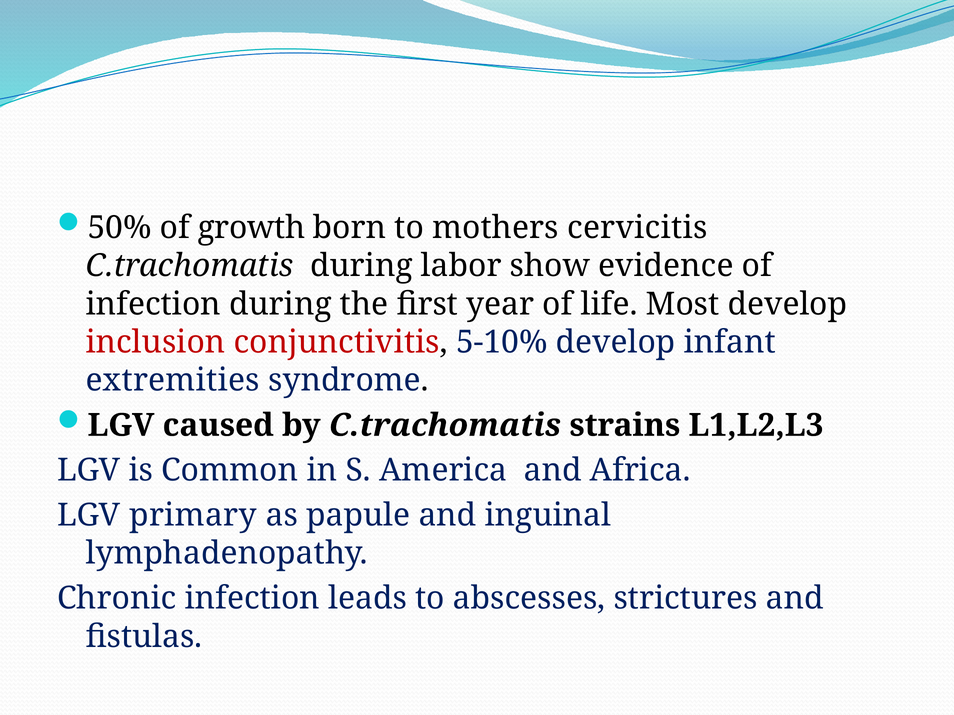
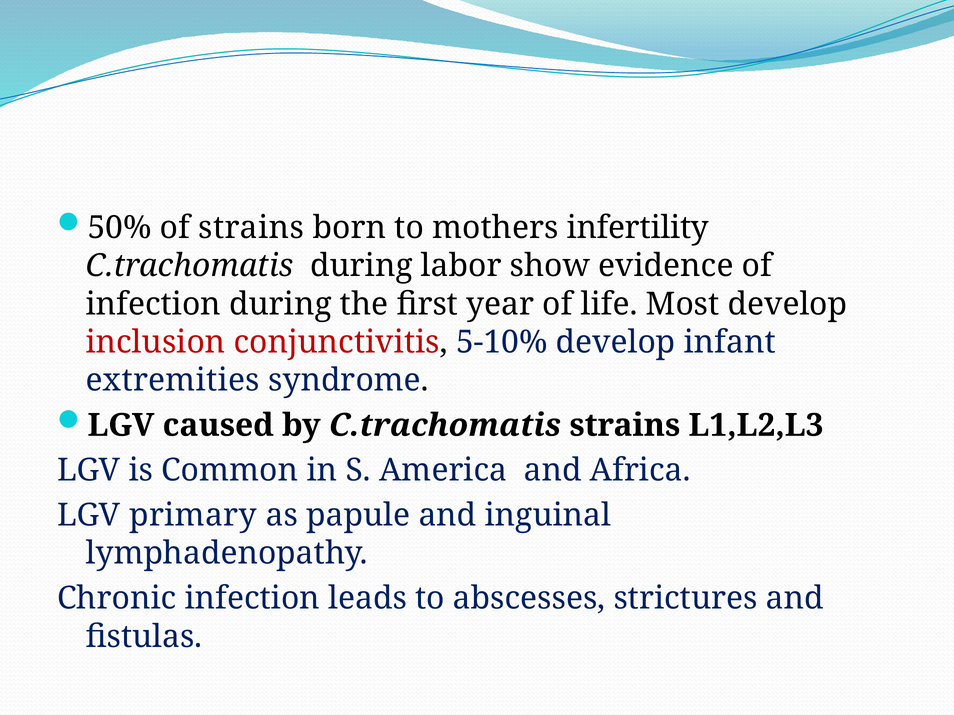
of growth: growth -> strains (251, 228)
cervicitis: cervicitis -> infertility (638, 228)
